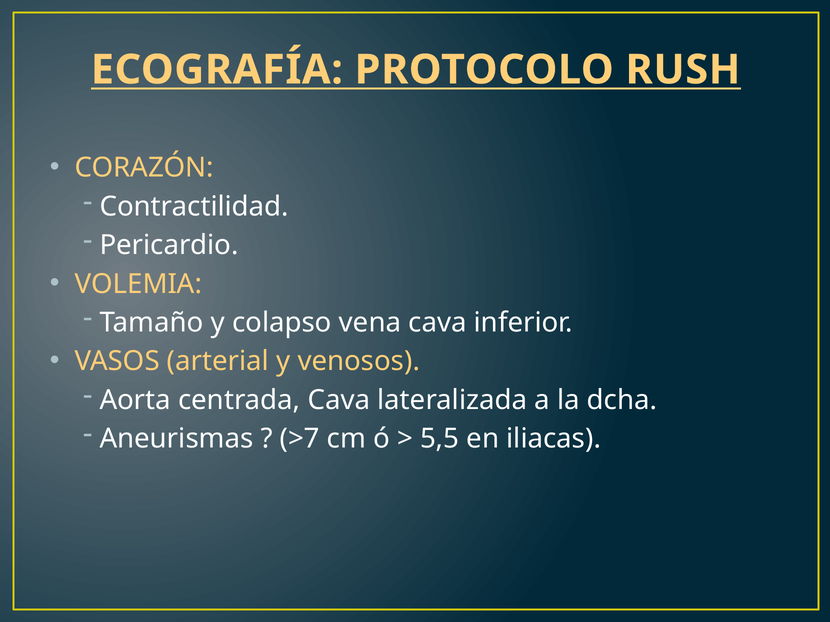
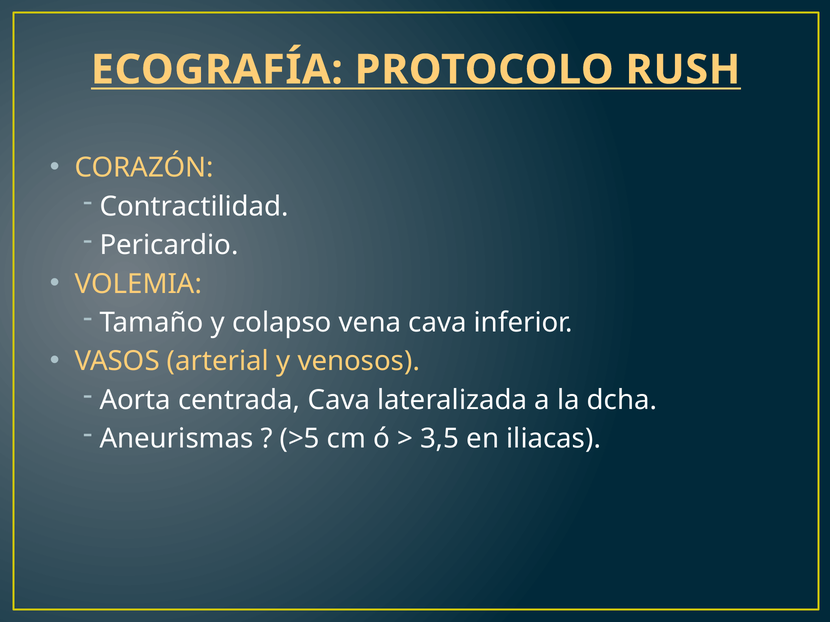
>7: >7 -> >5 (300, 439)
5,5: 5,5 -> 3,5 (440, 439)
